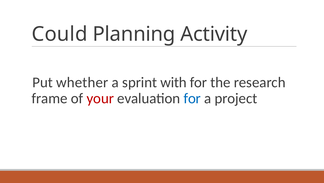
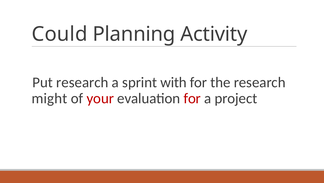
Put whether: whether -> research (82, 82)
frame: frame -> might (49, 98)
for colour: blue -> red (192, 98)
